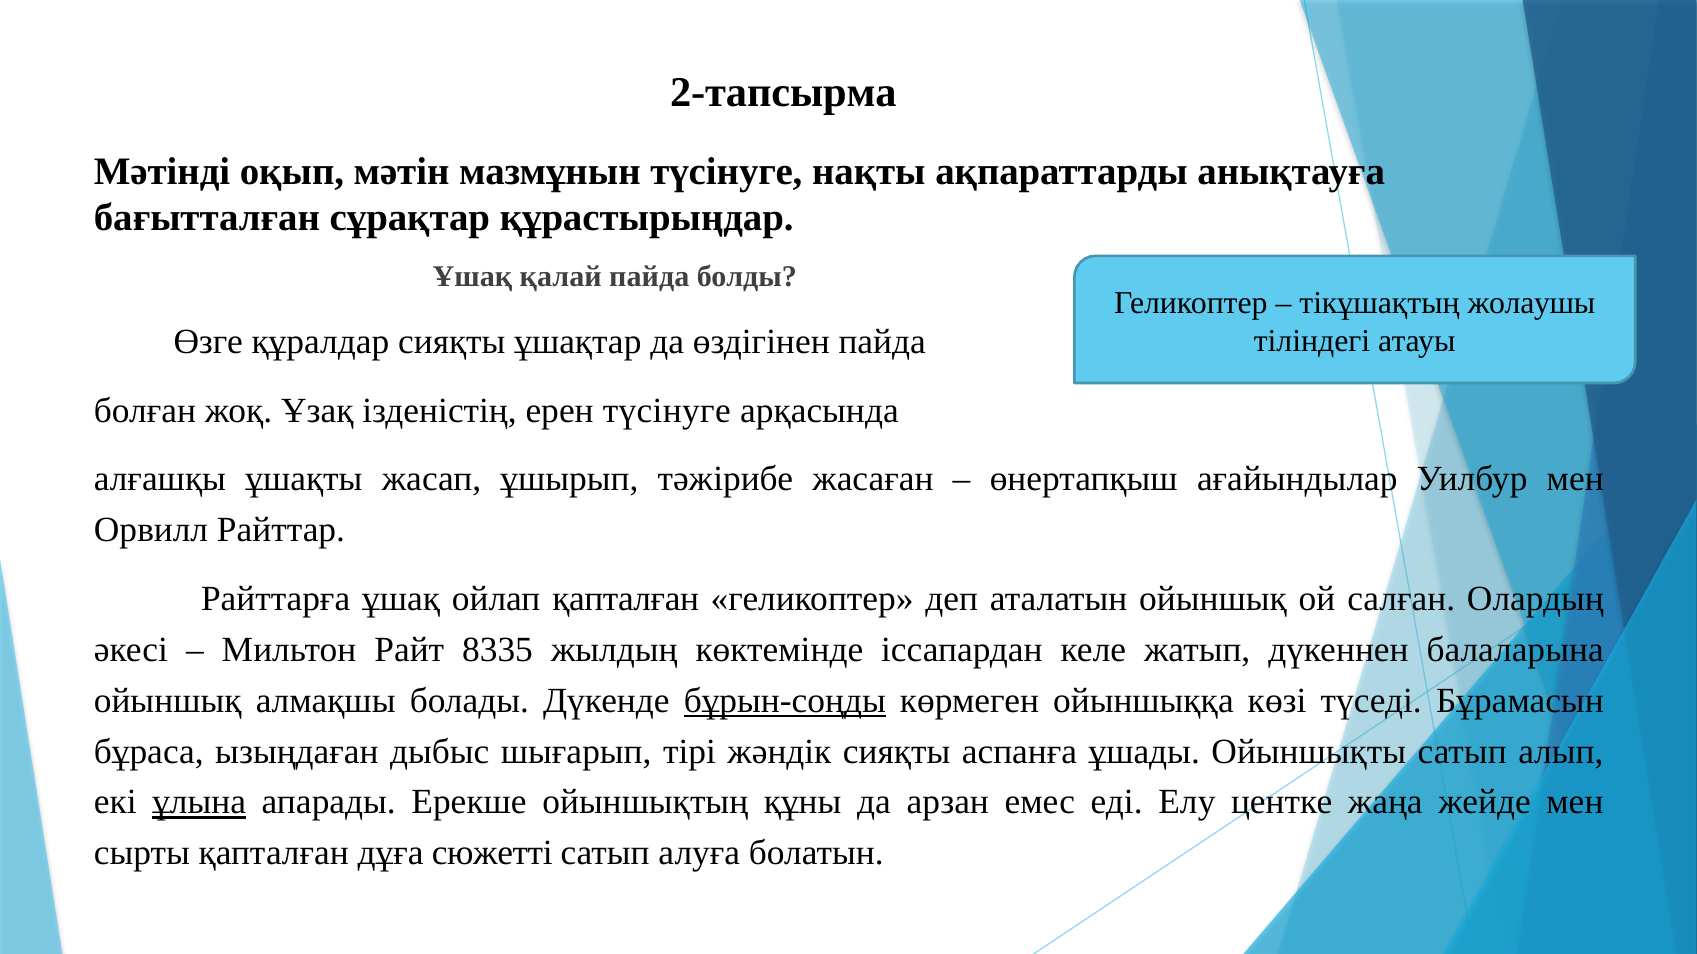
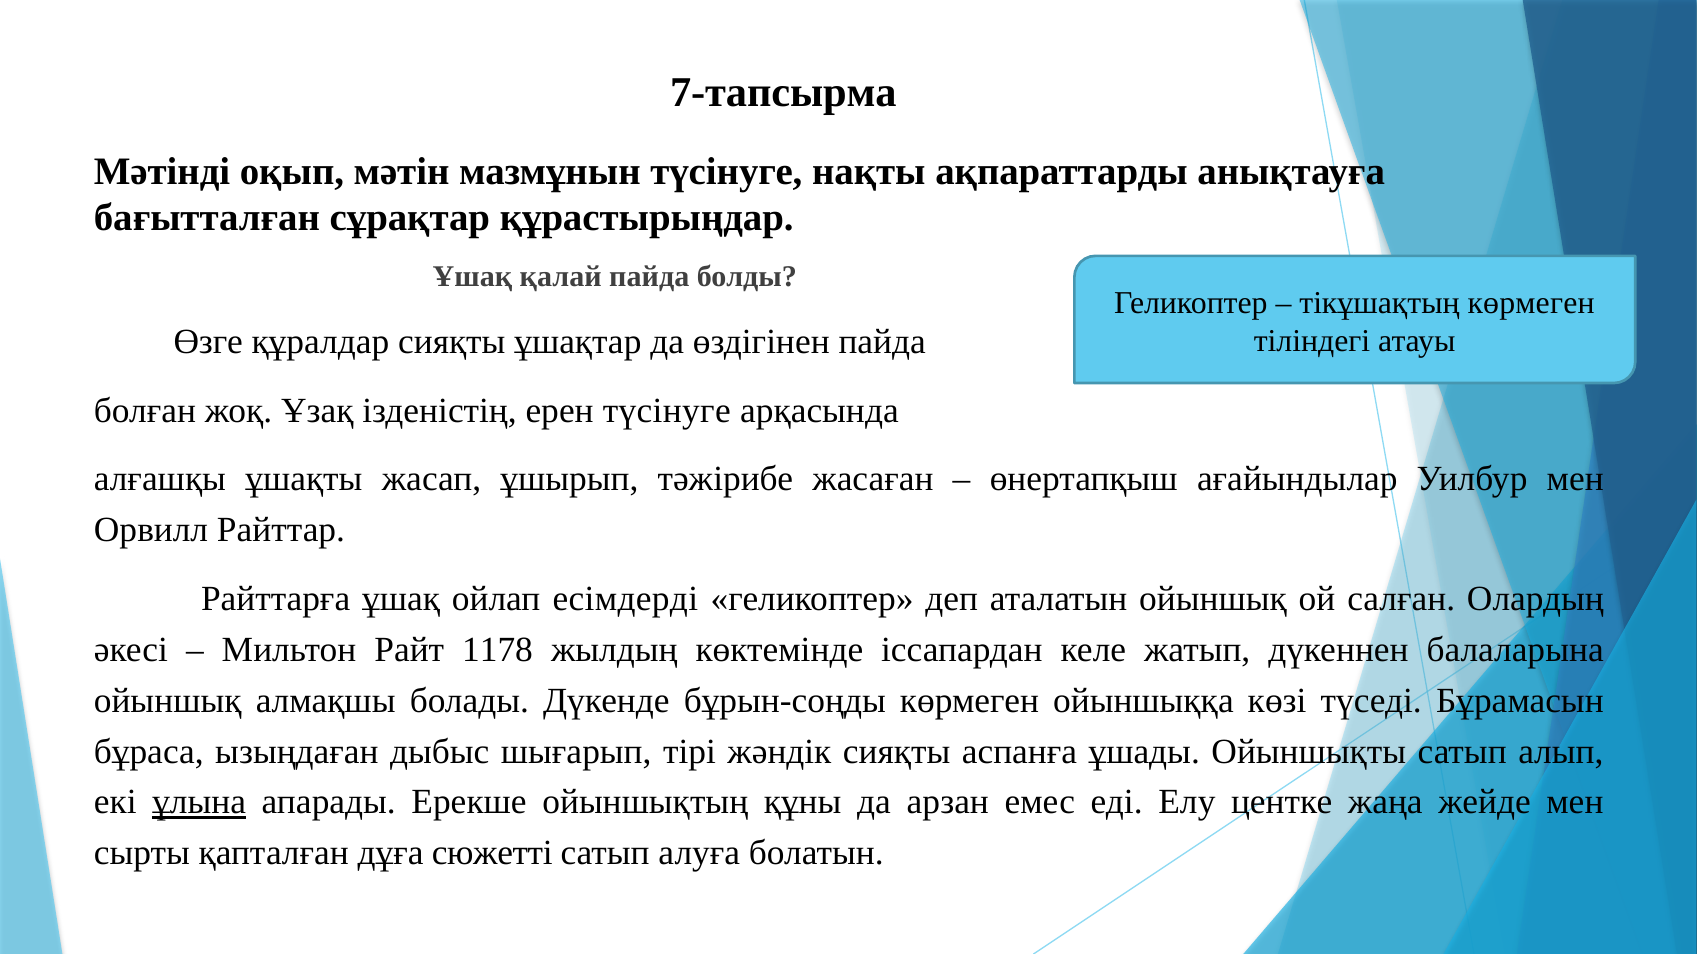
2-тапсырма: 2-тапсырма -> 7-тапсырма (783, 93)
тікұшақтың жолаушы: жолаушы -> көрмеген (1531, 303)
ойлап қапталған: қапталған -> есімдерді (625, 599)
8335: 8335 -> 1178 (498, 650)
бұрын-соңды underline: present -> none (785, 701)
